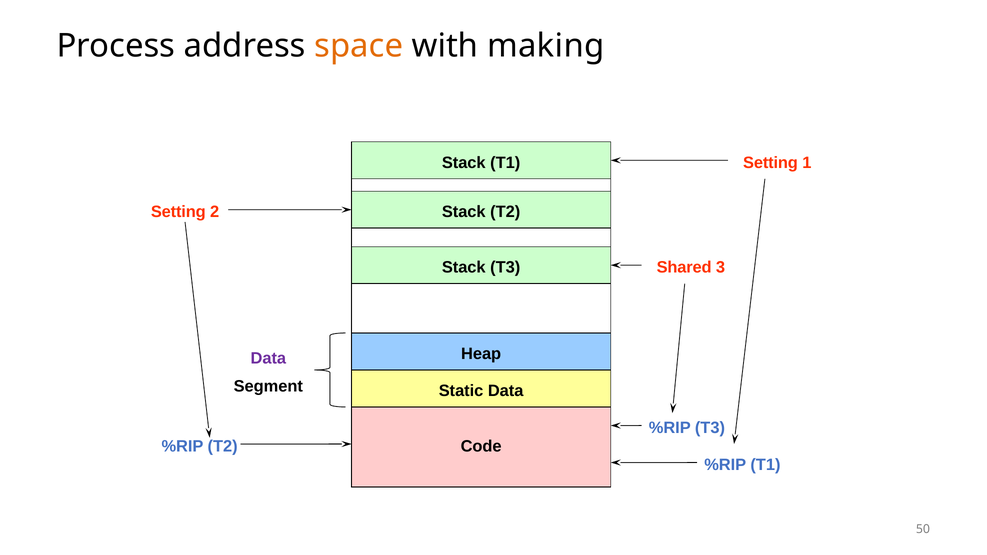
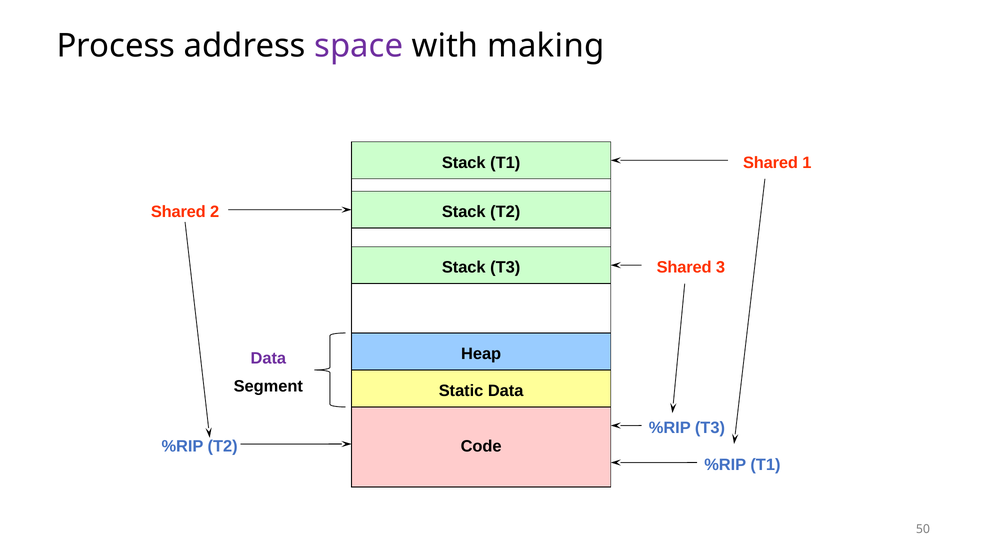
space colour: orange -> purple (359, 46)
Setting: Setting -> Shared (771, 163)
Setting: Setting -> Shared (178, 212)
